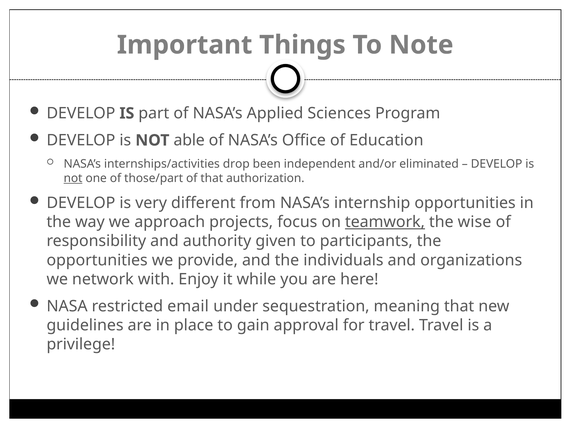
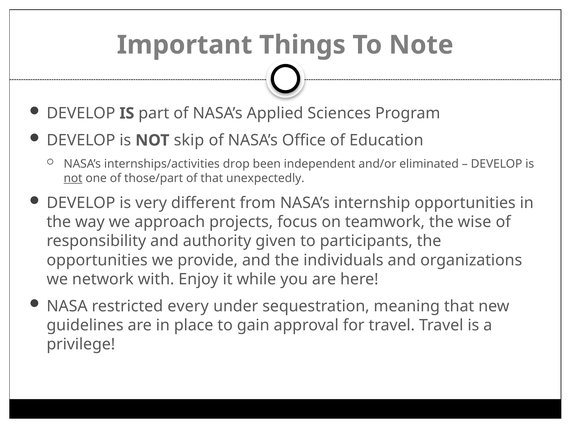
able: able -> skip (189, 140)
authorization: authorization -> unexpectedly (265, 178)
teamwork underline: present -> none (385, 222)
email: email -> every (188, 306)
